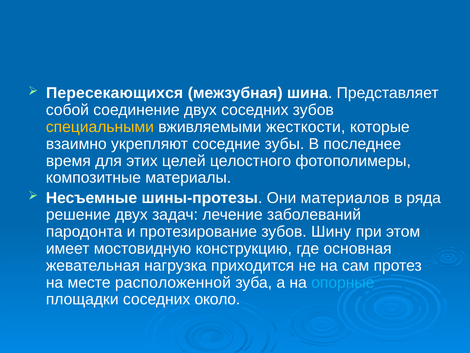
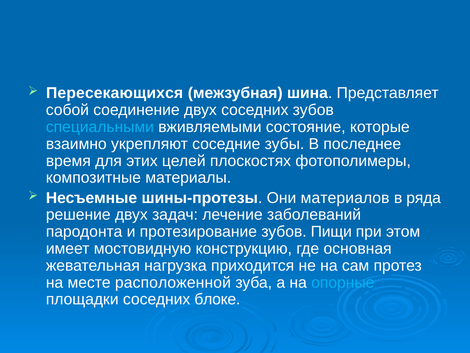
специальными colour: yellow -> light blue (100, 127)
жесткости: жесткости -> состояние (306, 127)
целостного: целостного -> плоскостях (251, 161)
Шину: Шину -> Пищи (331, 231)
около: около -> блоке (217, 299)
